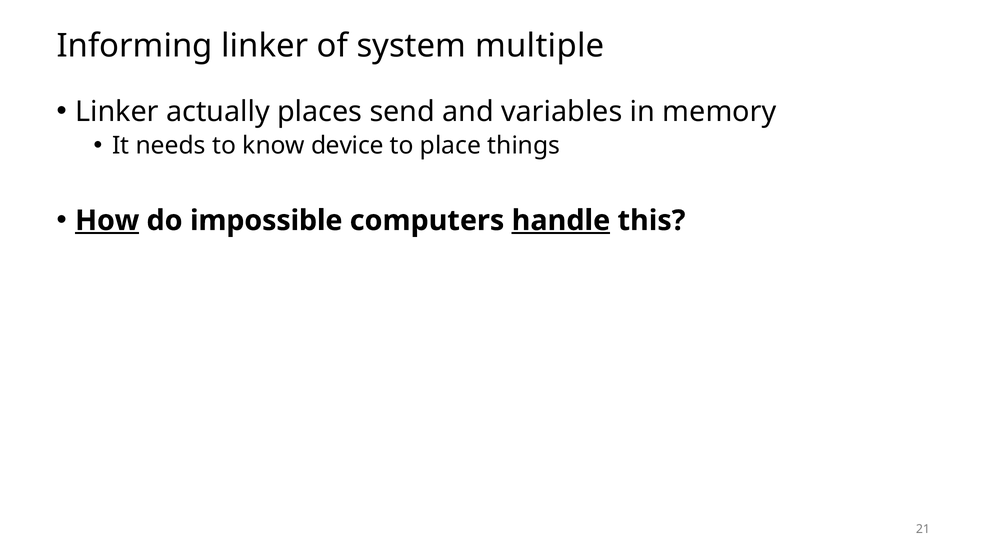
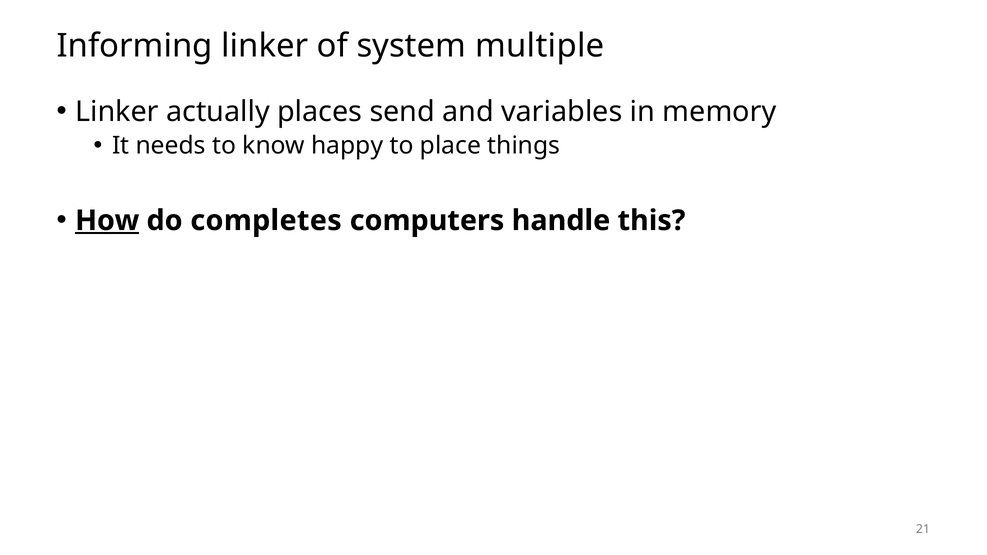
device: device -> happy (347, 146)
impossible: impossible -> completes (266, 221)
handle underline: present -> none (561, 221)
